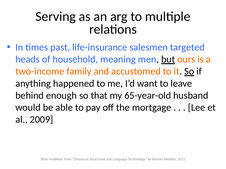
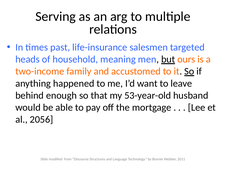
65-year-old: 65-year-old -> 53-year-old (148, 96)
2009: 2009 -> 2056 (42, 120)
